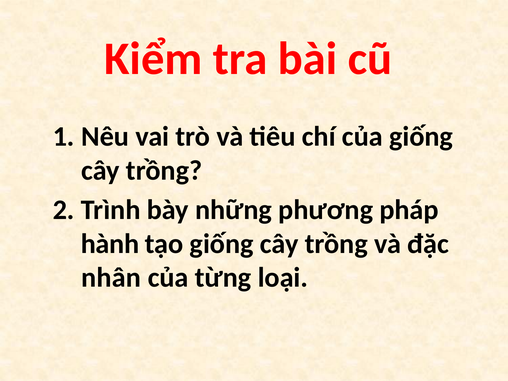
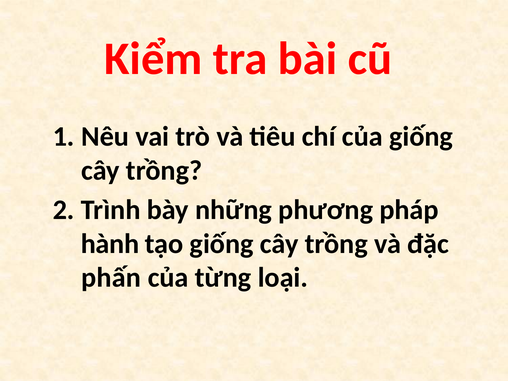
nhân: nhân -> phấn (111, 278)
